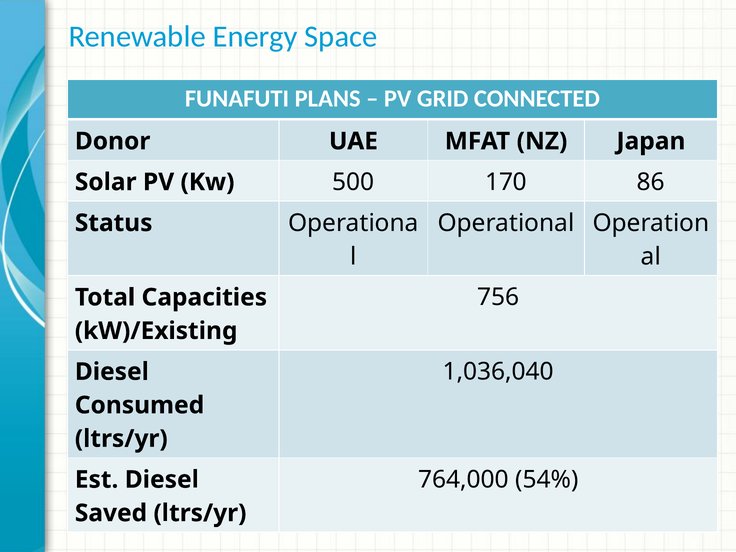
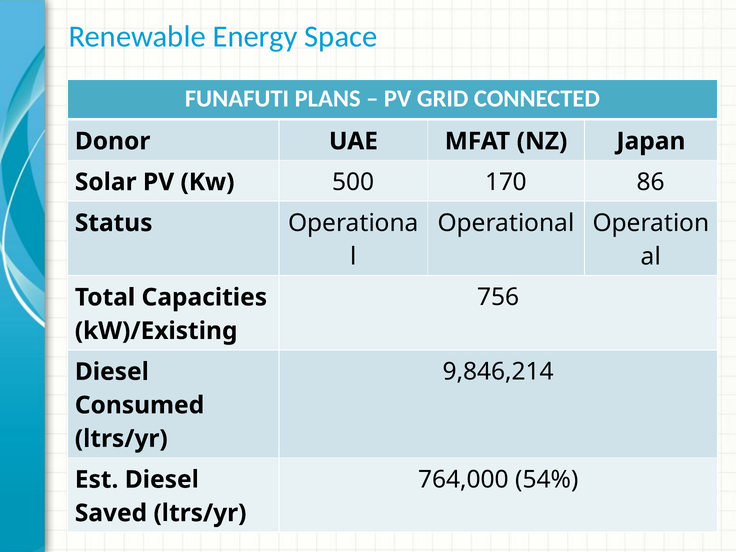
1,036,040: 1,036,040 -> 9,846,214 (498, 372)
